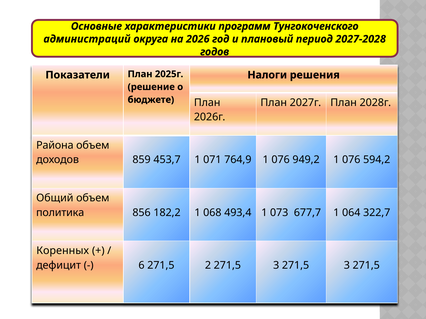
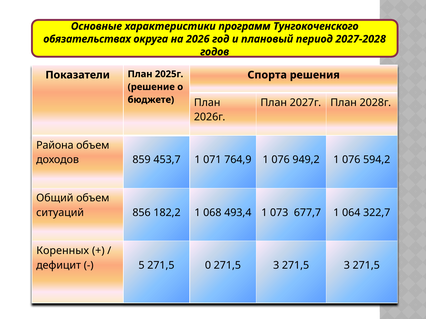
администраций: администраций -> обязательствах (87, 39)
Налоги: Налоги -> Спорта (267, 75)
политика: политика -> ситуаций (60, 213)
6: 6 -> 5 (142, 266)
2: 2 -> 0 (208, 266)
